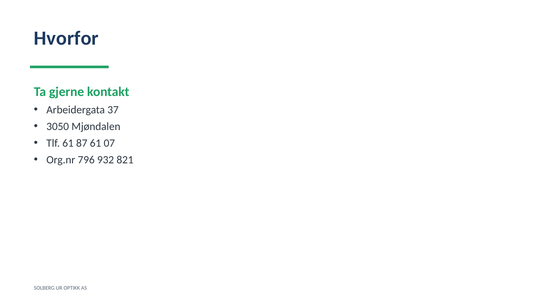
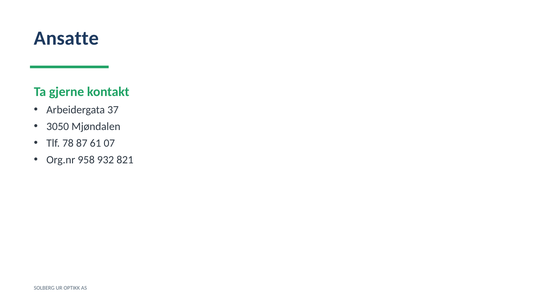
Hvorfor: Hvorfor -> Ansatte (66, 38)
Tlf 61: 61 -> 78 (68, 143)
796: 796 -> 958 (86, 160)
